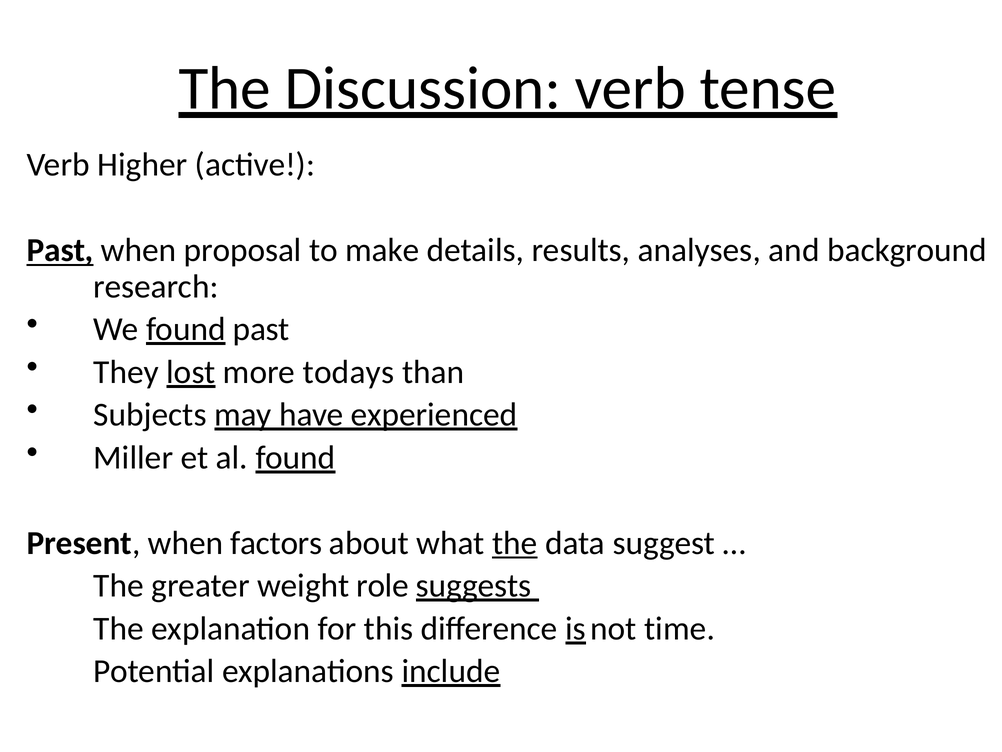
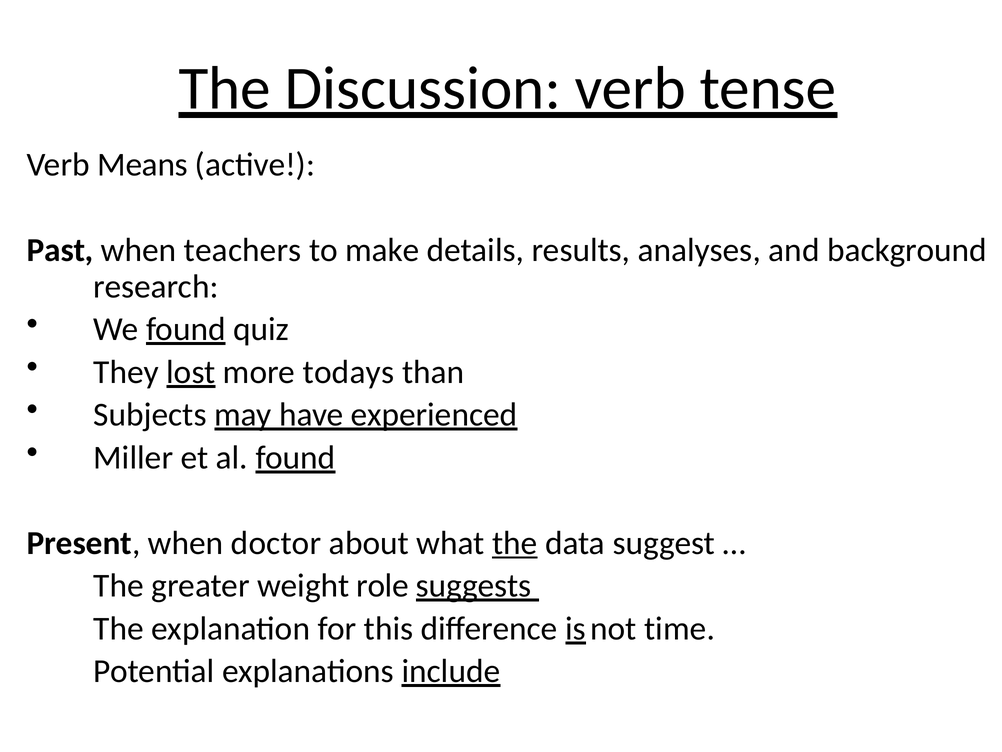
Higher: Higher -> Means (143, 165)
Past underline: present -> none (60, 250)
proposal: proposal -> teachers (243, 250)
found past: past -> quiz (261, 329)
factors: factors -> doctor (276, 543)
